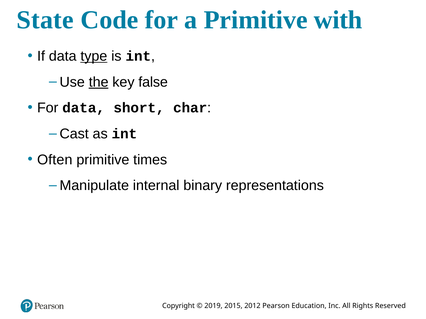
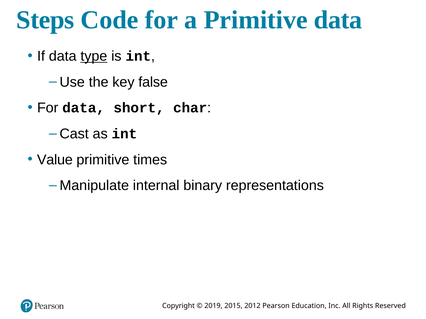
State: State -> Steps (45, 20)
Primitive with: with -> data (338, 20)
the underline: present -> none (99, 82)
Often: Often -> Value (55, 160)
